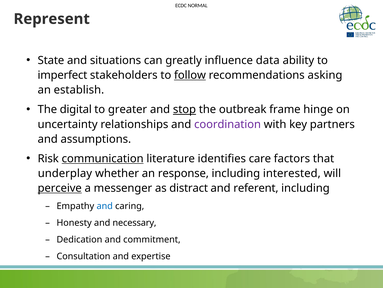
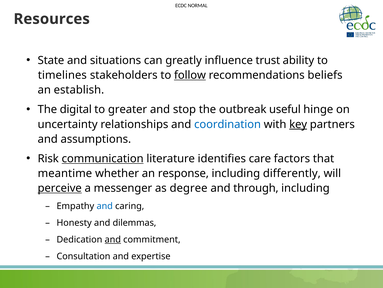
Represent: Represent -> Resources (52, 19)
data: data -> trust (268, 60)
imperfect: imperfect -> timelines (62, 75)
asking: asking -> beliefs (325, 75)
stop underline: present -> none (184, 109)
frame: frame -> useful (285, 109)
coordination colour: purple -> blue (228, 124)
key underline: none -> present (298, 124)
underplay: underplay -> meantime (65, 173)
interested: interested -> differently (292, 173)
distract: distract -> degree (189, 188)
referent: referent -> through (256, 188)
necessary: necessary -> dilemmas (134, 222)
and underline: none -> present (113, 239)
